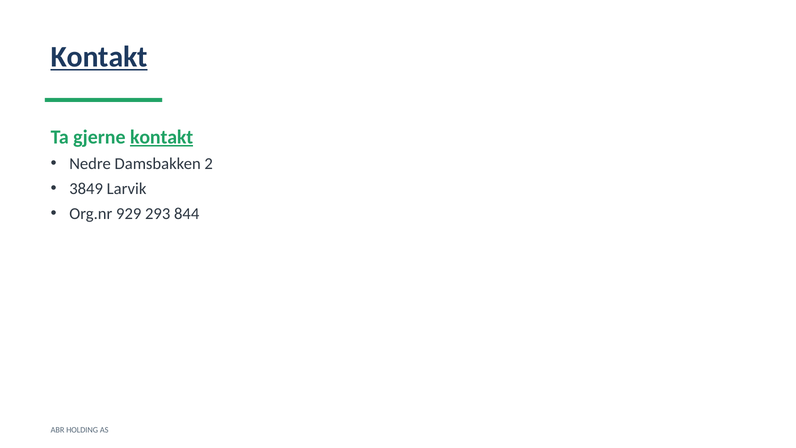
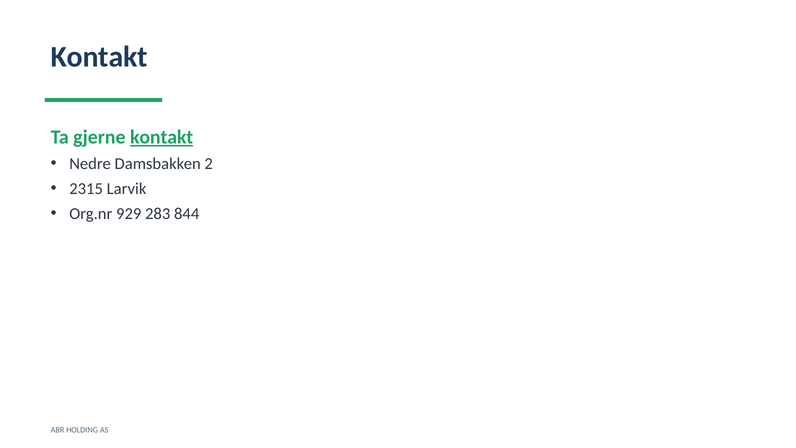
Kontakt underline: present -> none (99, 57)
3849: 3849 -> 2315 (86, 189)
293: 293 -> 283 (158, 213)
